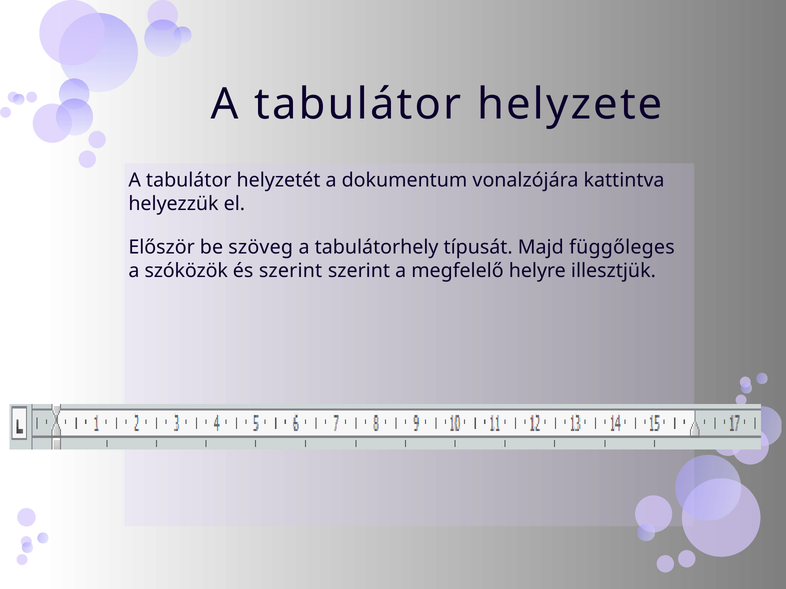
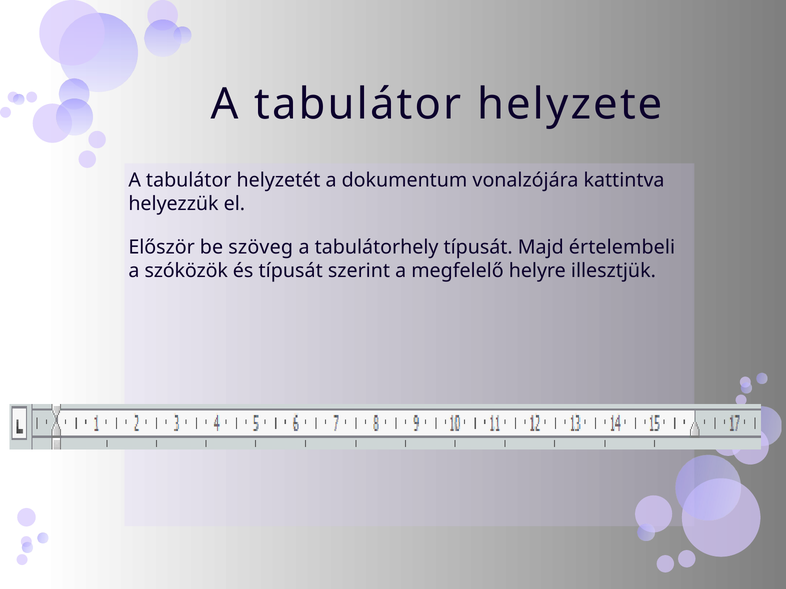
függőleges: függőleges -> értelembeli (622, 247)
és szerint: szerint -> típusát (291, 271)
